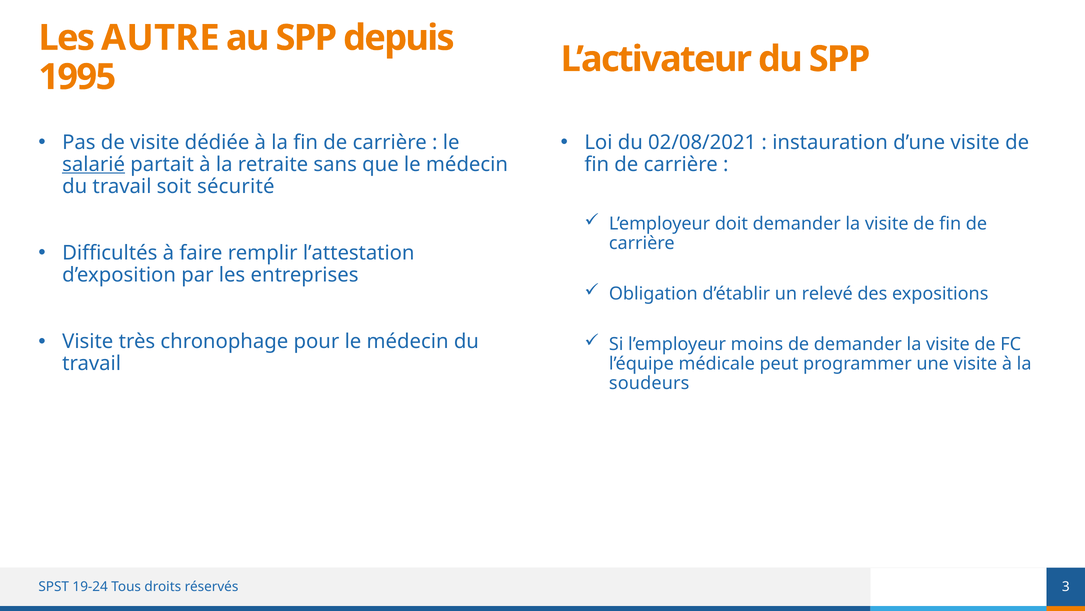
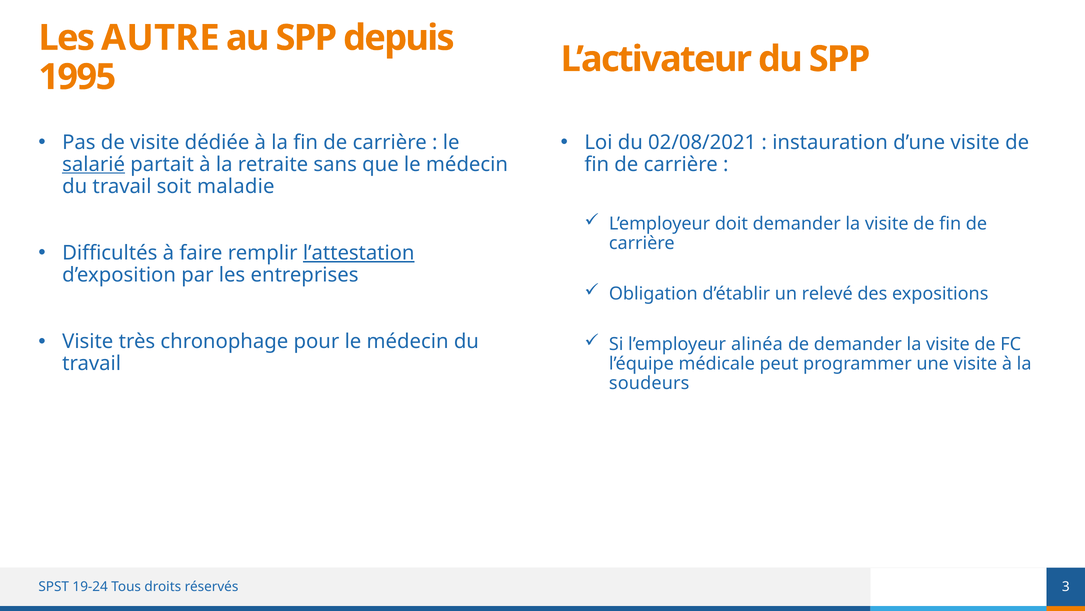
sécurité: sécurité -> maladie (236, 186)
l’attestation underline: none -> present (359, 253)
moins: moins -> alinéa (757, 344)
